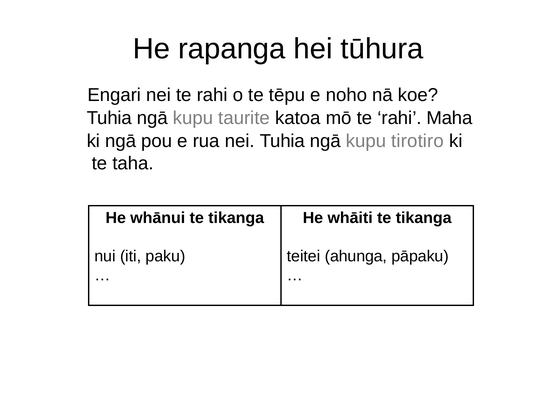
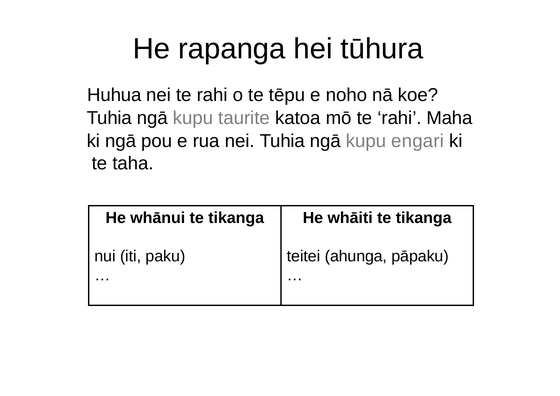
Engari: Engari -> Huhua (114, 95)
tirotiro: tirotiro -> engari (418, 141)
